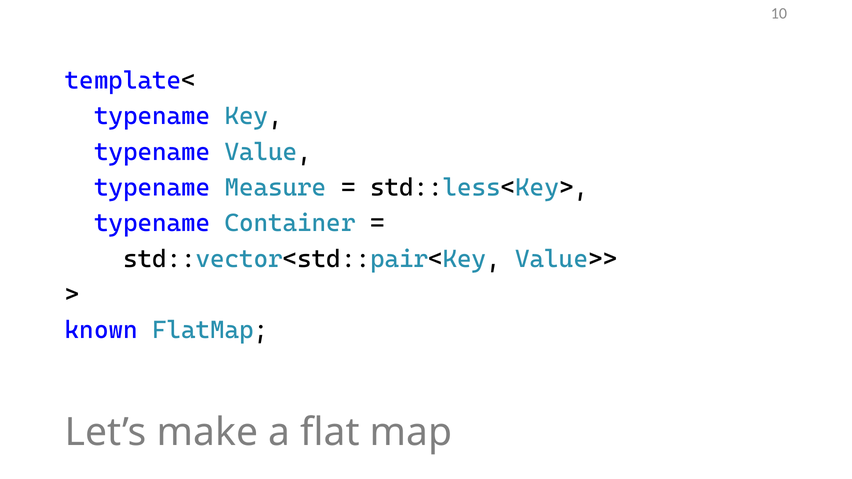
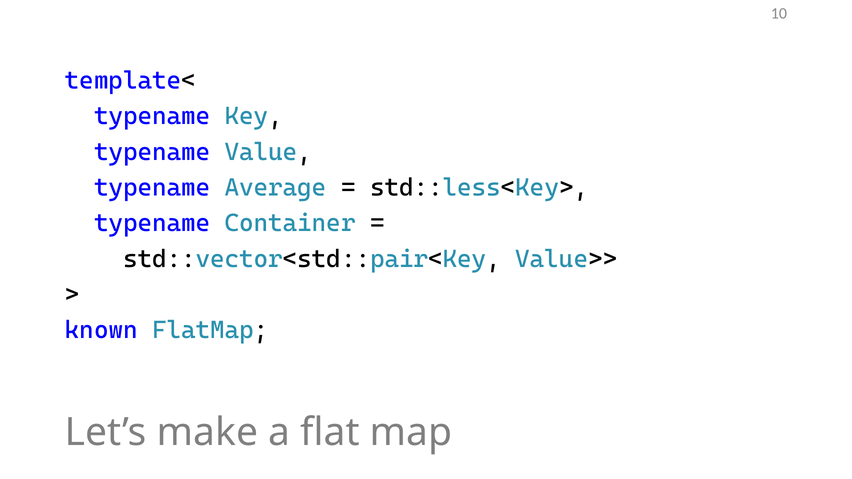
Measure: Measure -> Average (276, 188)
